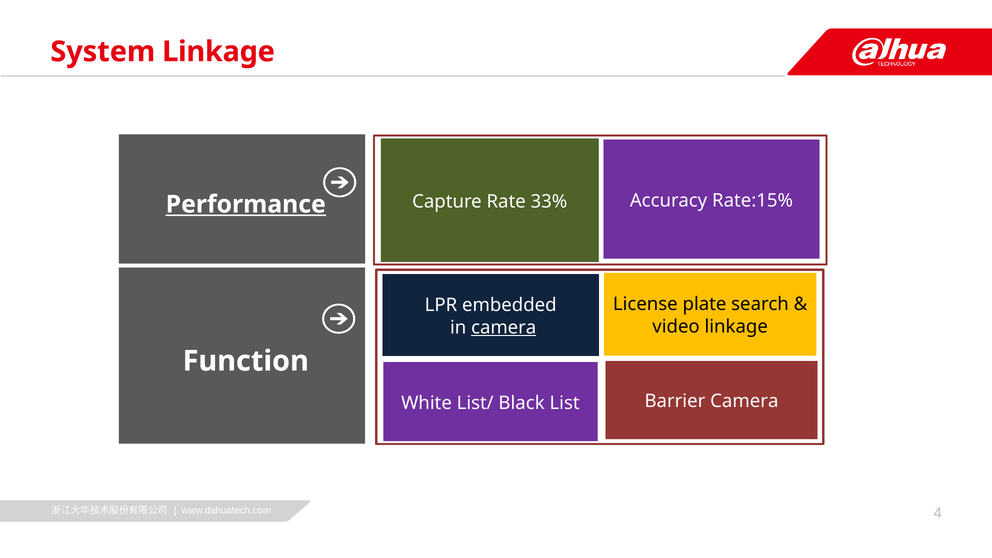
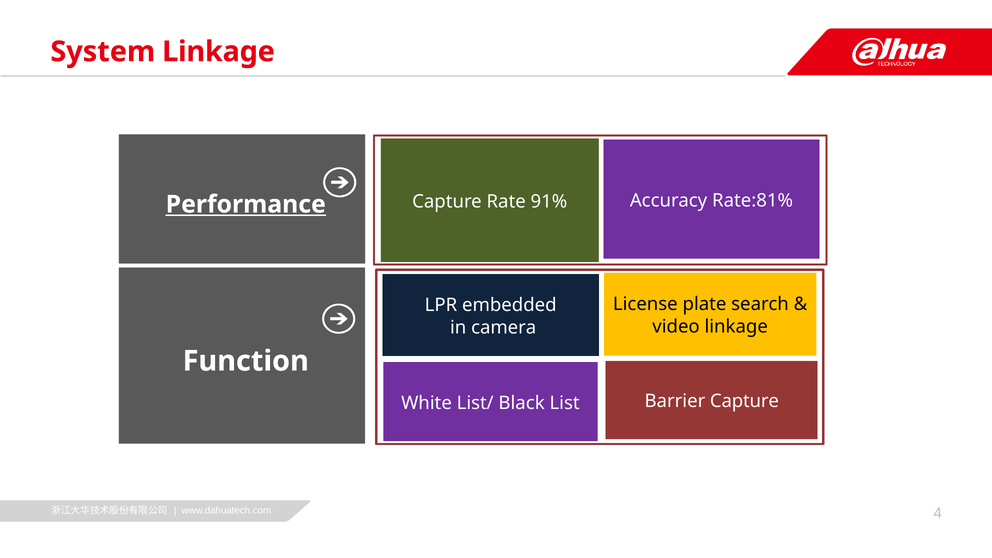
33%: 33% -> 91% (549, 202)
Rate:15%: Rate:15% -> Rate:81% (753, 200)
camera underline: present -> none (504, 327)
Barrier Camera: Camera -> Capture (744, 401)
